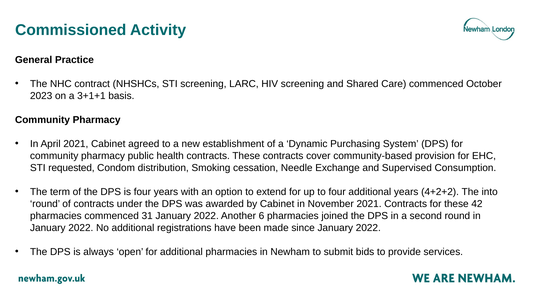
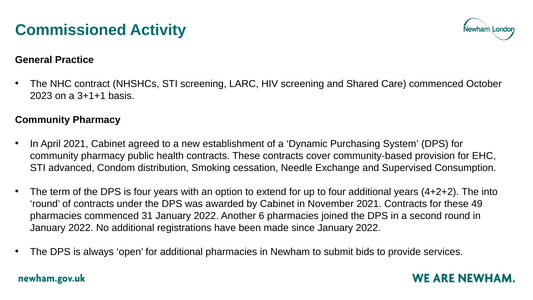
requested: requested -> advanced (71, 168)
42: 42 -> 49 (477, 204)
